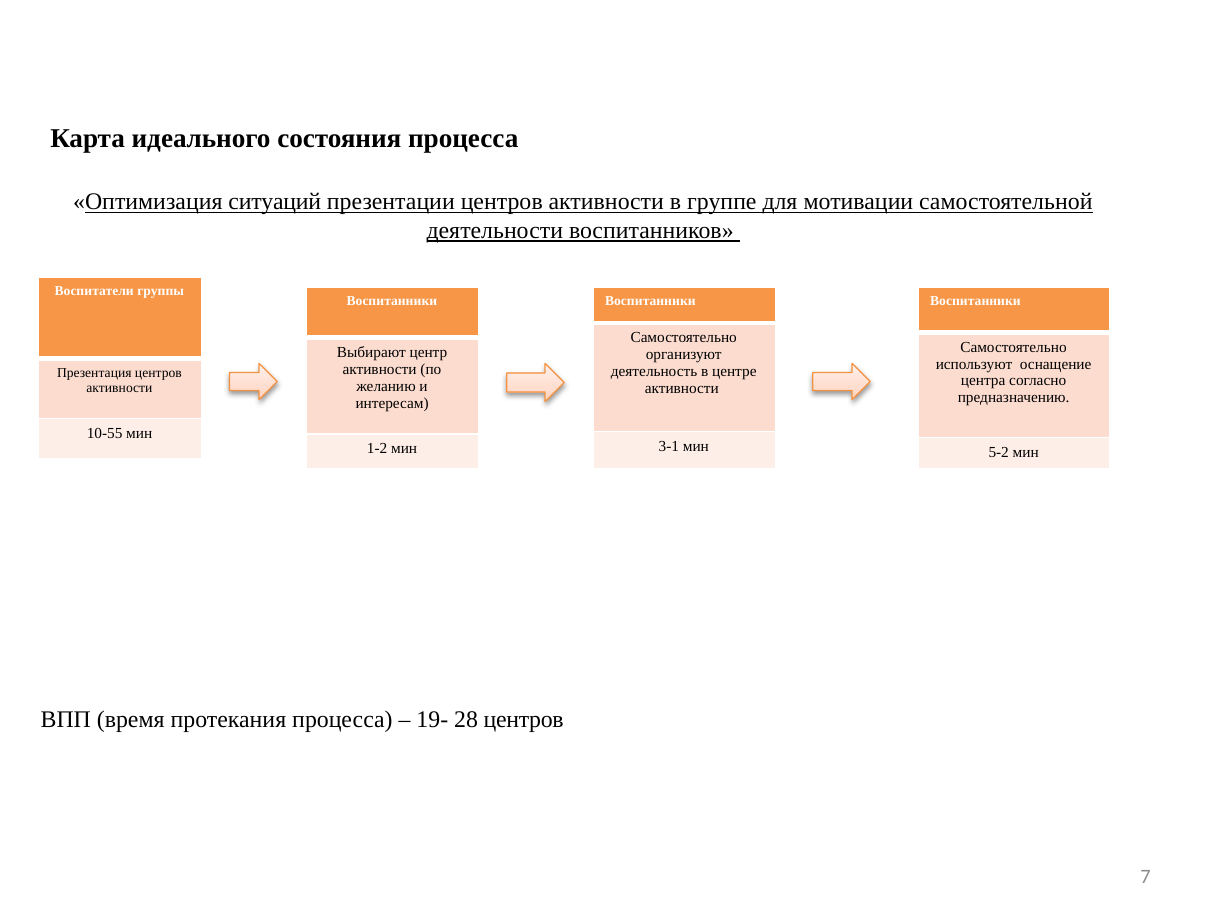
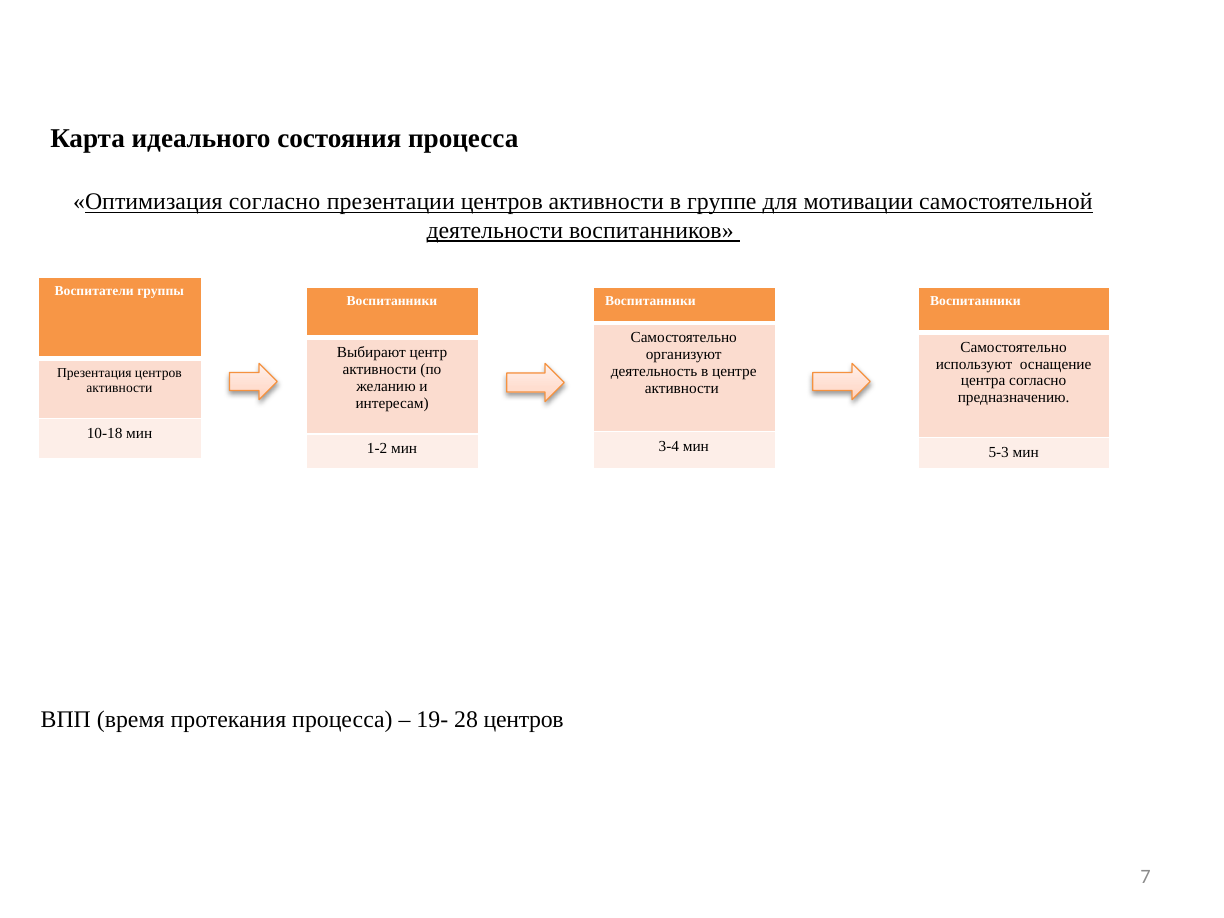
Оптимизация ситуаций: ситуаций -> согласно (275, 202)
10-55: 10-55 -> 10-18 (105, 433)
3-1: 3-1 -> 3-4 (669, 446)
5-2: 5-2 -> 5-3 (999, 452)
